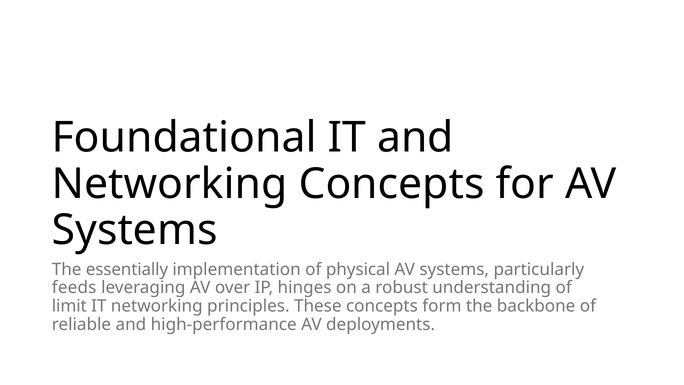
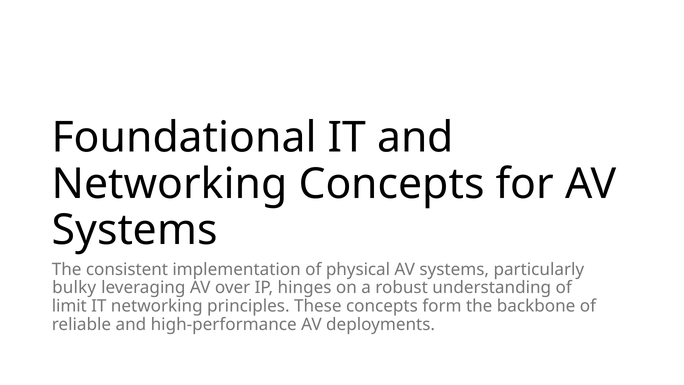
essentially: essentially -> consistent (127, 269)
feeds: feeds -> bulky (74, 288)
